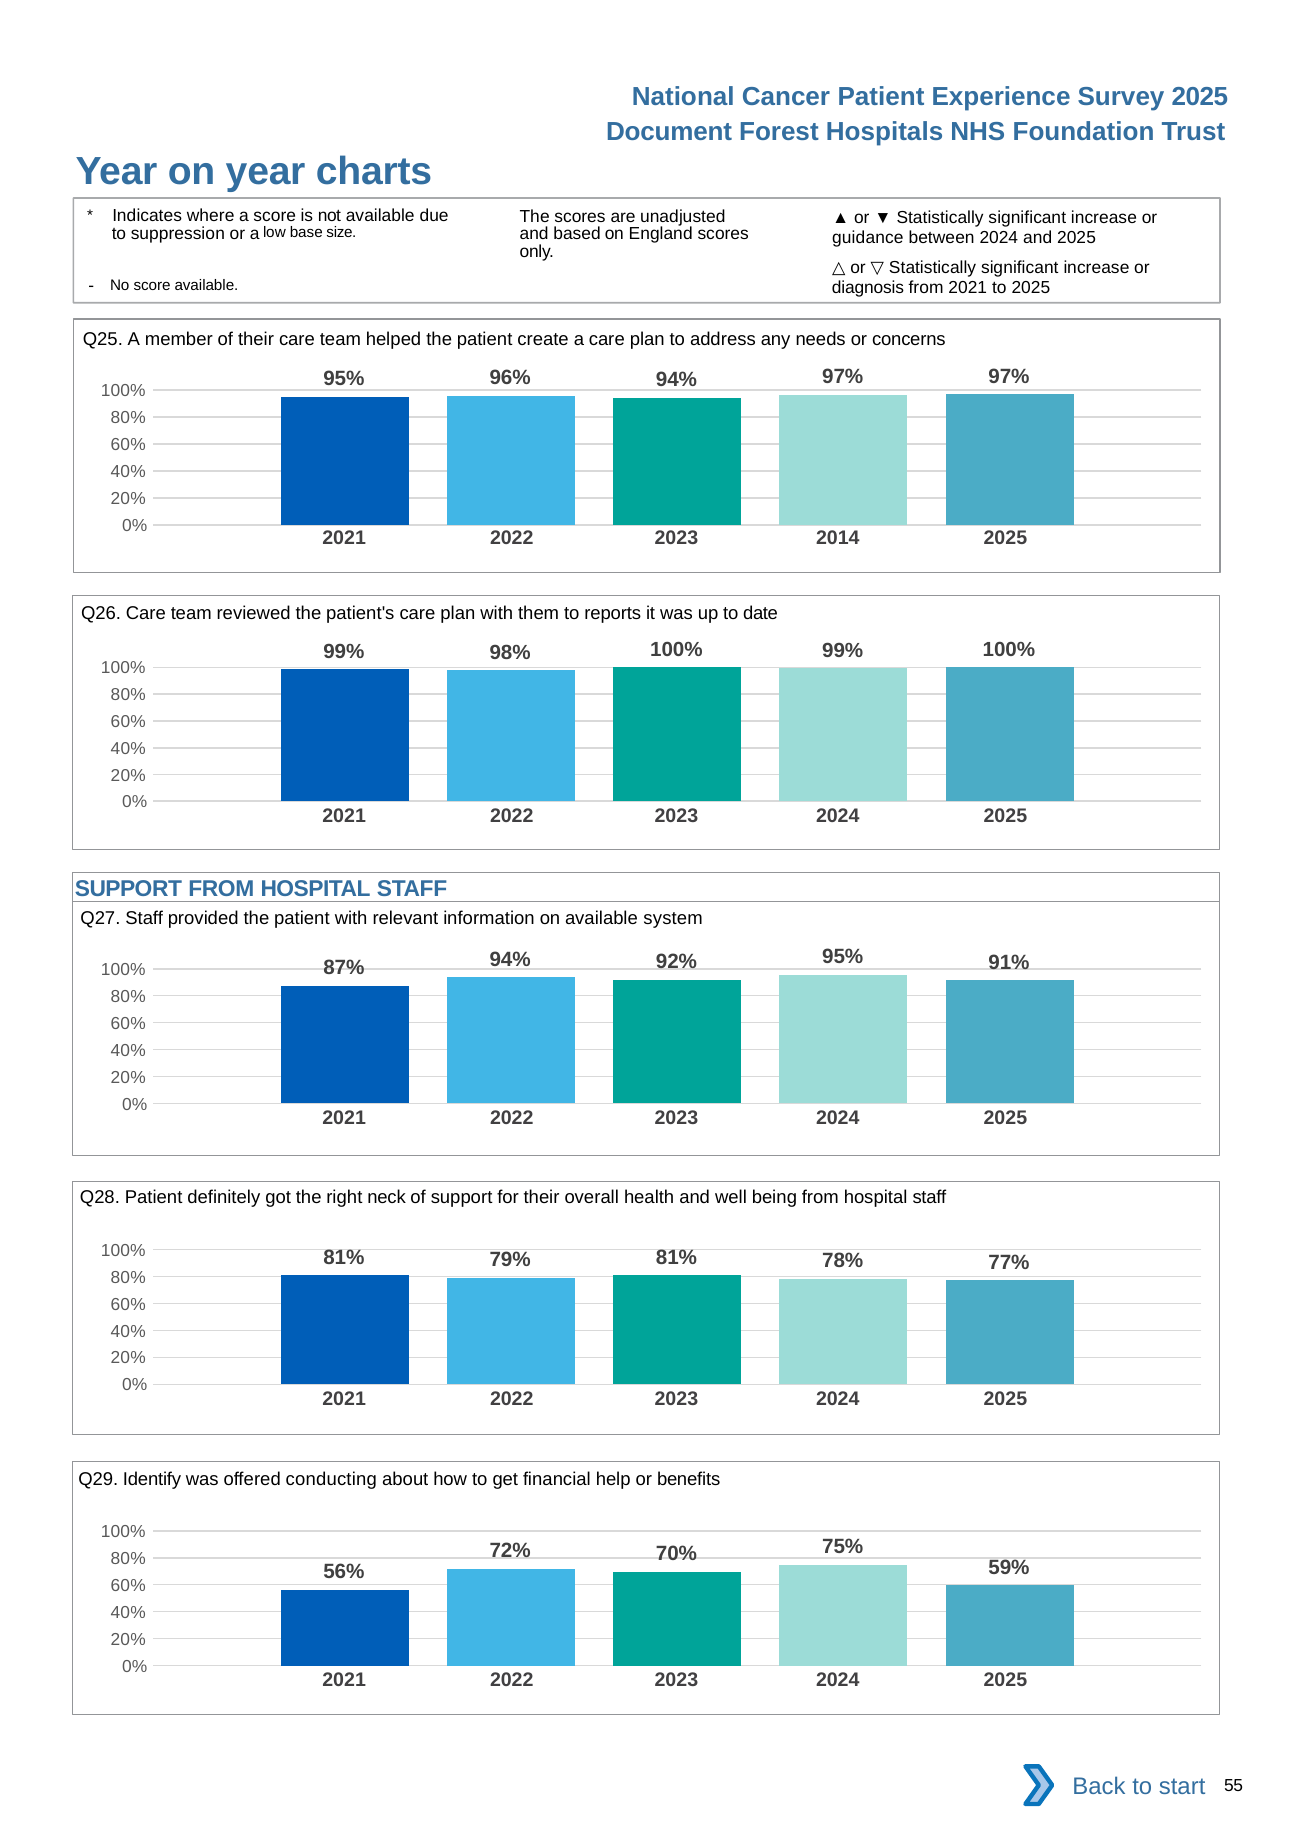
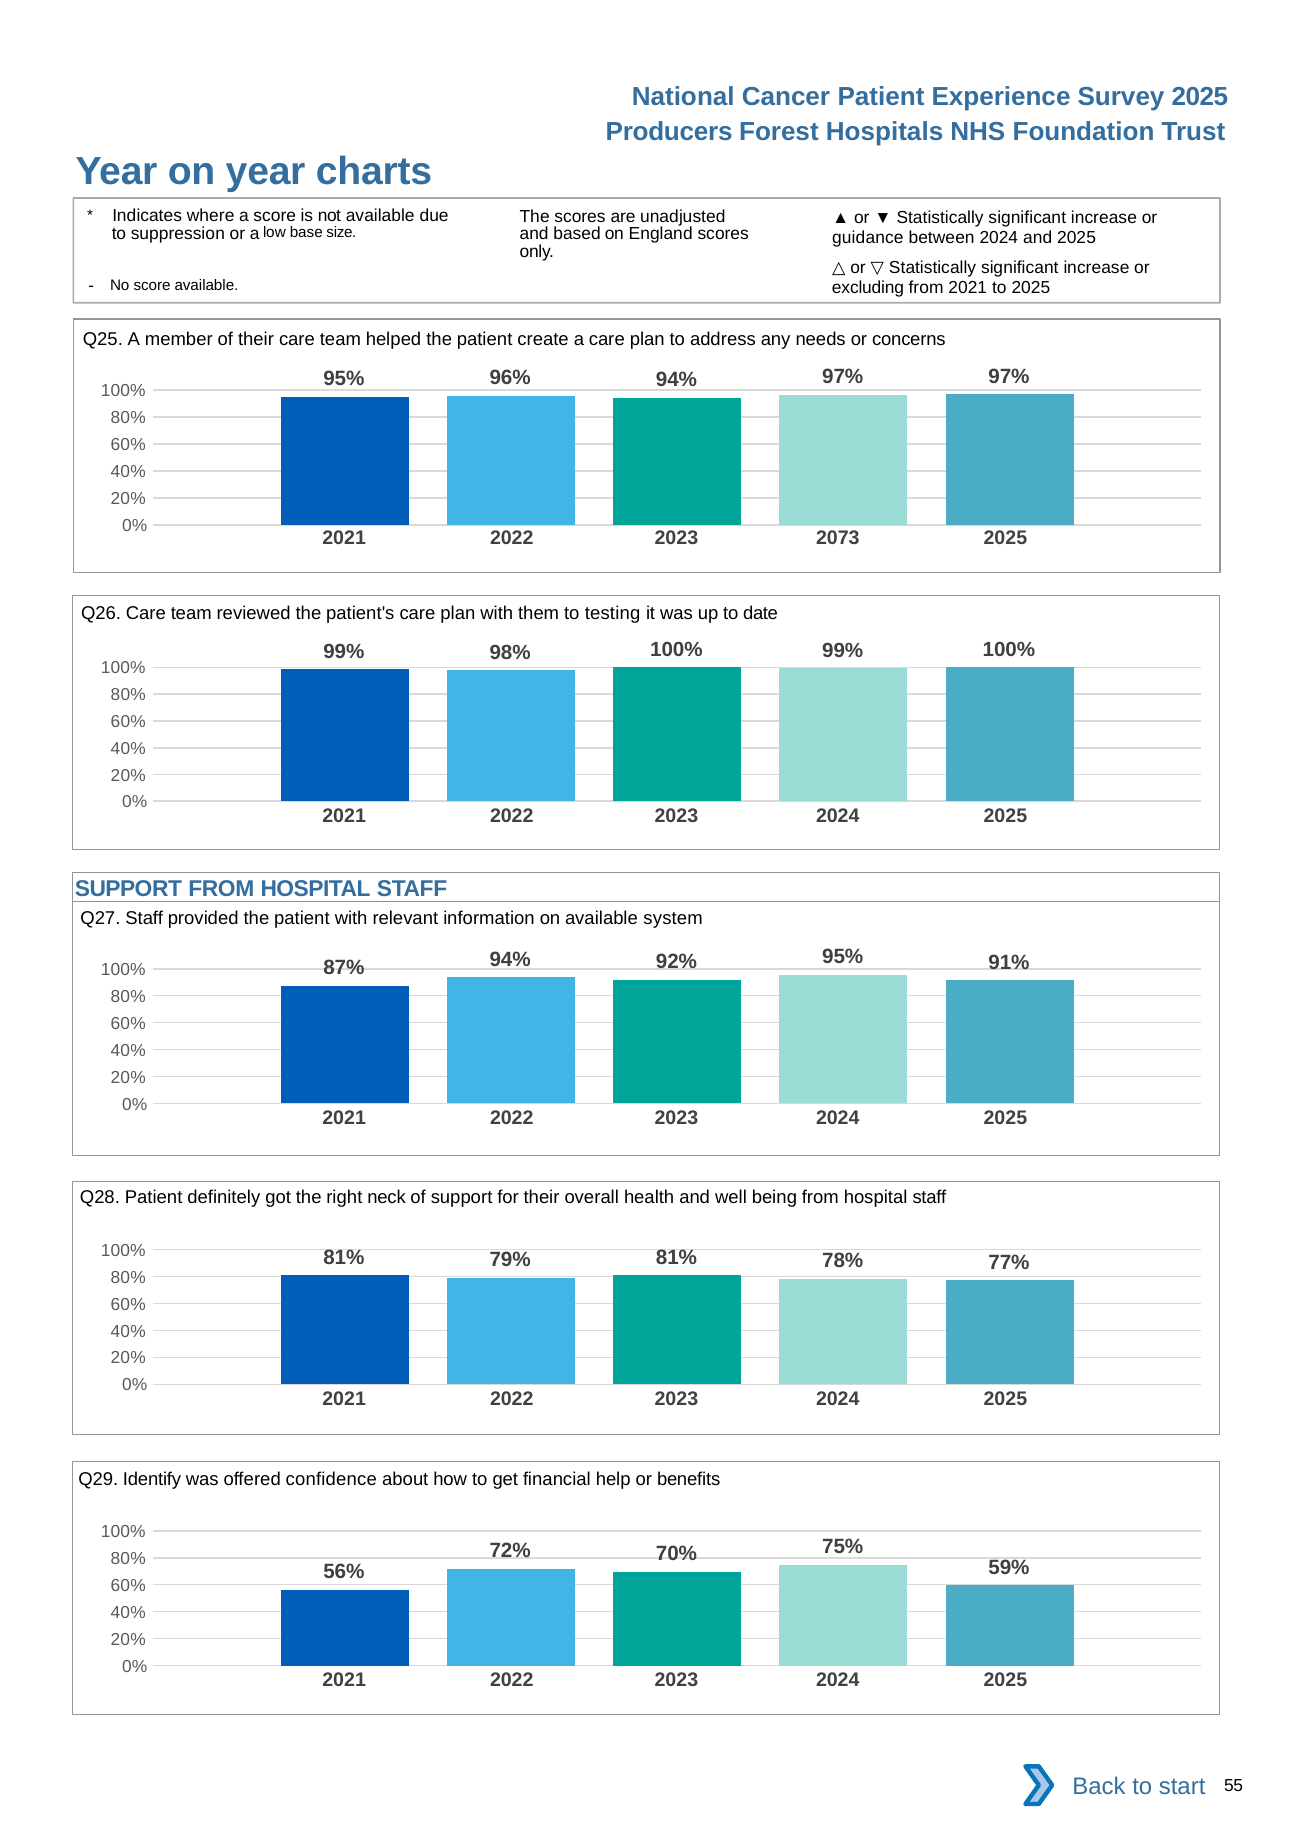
Document: Document -> Producers (669, 132)
diagnosis: diagnosis -> excluding (868, 287)
2014: 2014 -> 2073 (838, 538)
reports: reports -> testing (613, 613)
conducting: conducting -> confidence (331, 1479)
